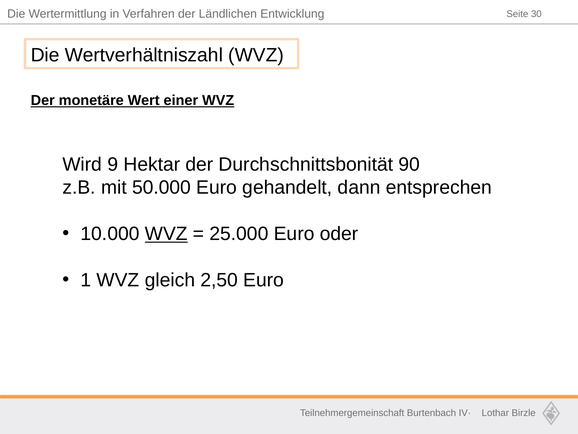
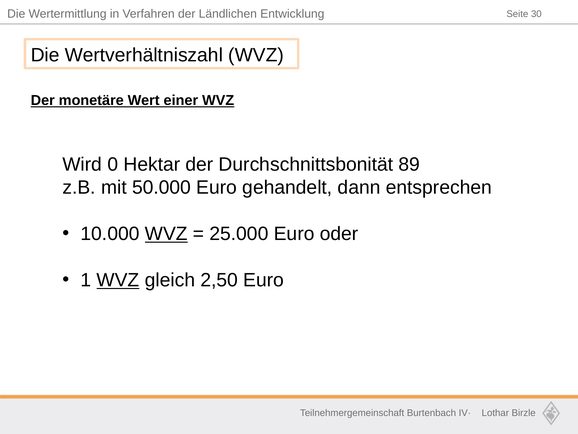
9: 9 -> 0 (113, 164)
90: 90 -> 89 (409, 164)
WVZ underline: none -> present (118, 280)
